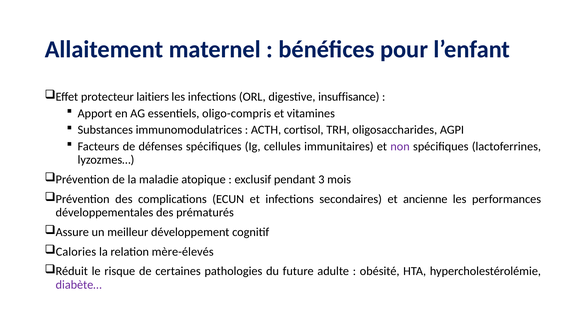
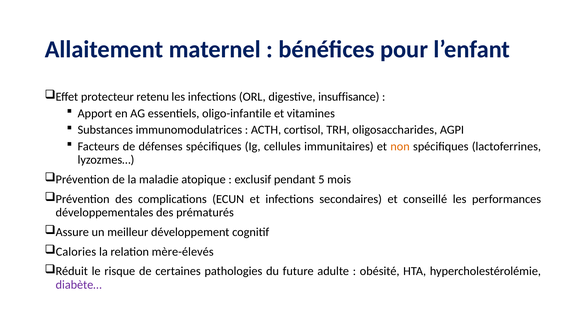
laitiers: laitiers -> retenu (153, 97)
oligo-compris: oligo-compris -> oligo-infantile (237, 113)
non colour: purple -> orange (400, 146)
3: 3 -> 5 (321, 179)
ancienne: ancienne -> conseillé (425, 199)
